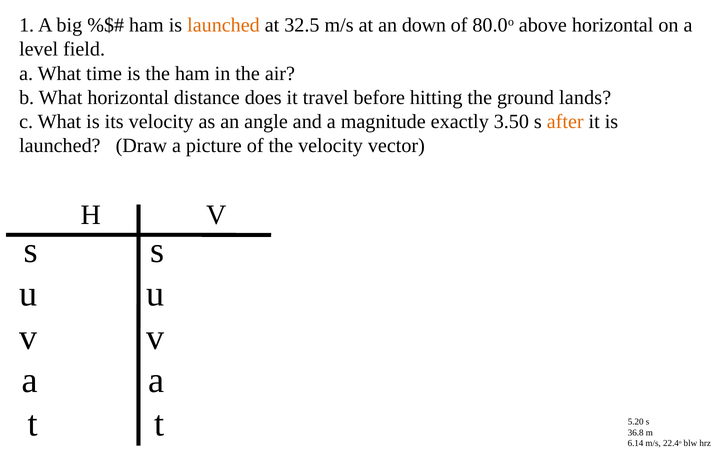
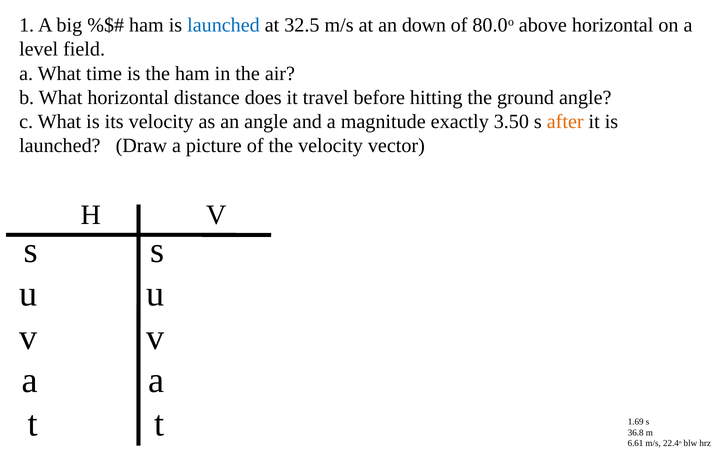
launched colour: orange -> blue (223, 25)
ground lands: lands -> angle (585, 98)
5.20: 5.20 -> 1.69 (636, 422)
6.14: 6.14 -> 6.61 (636, 443)
